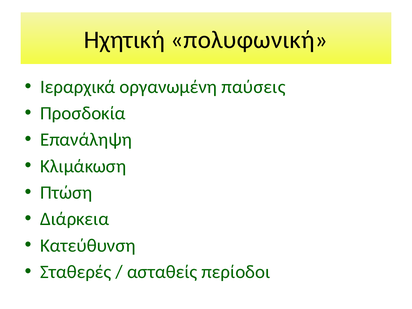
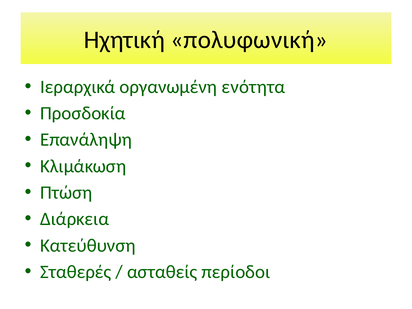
παύσεις: παύσεις -> ενότητα (253, 87)
